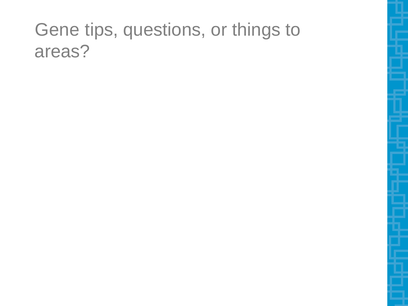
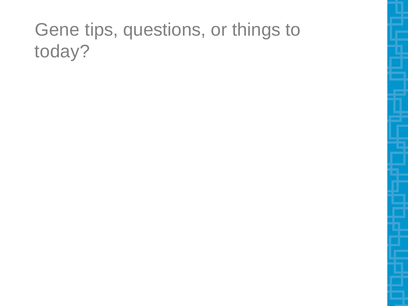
areas: areas -> today (62, 52)
